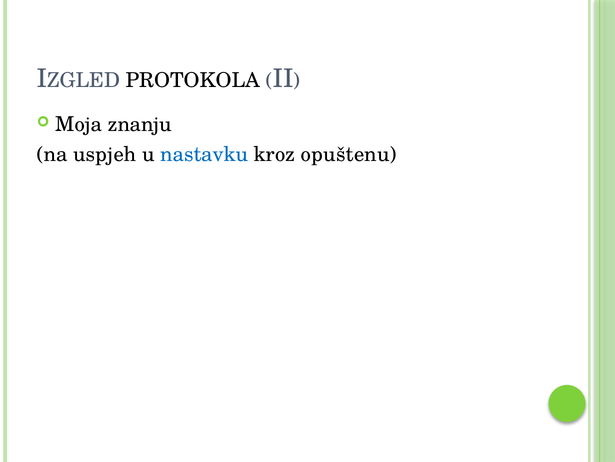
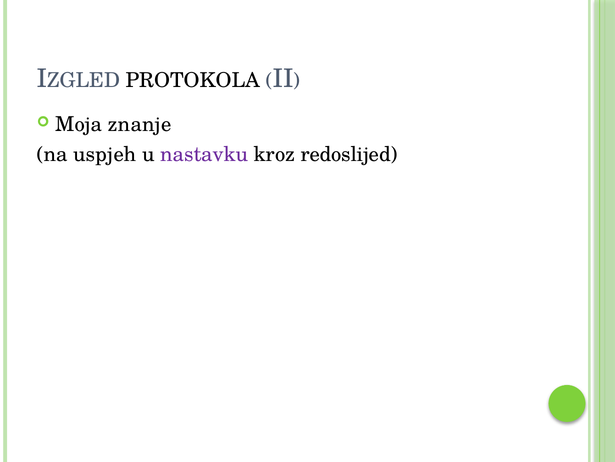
znanju: znanju -> znanje (140, 124)
nastavku colour: blue -> purple (204, 154)
opuštenu: opuštenu -> redoslijed (349, 154)
